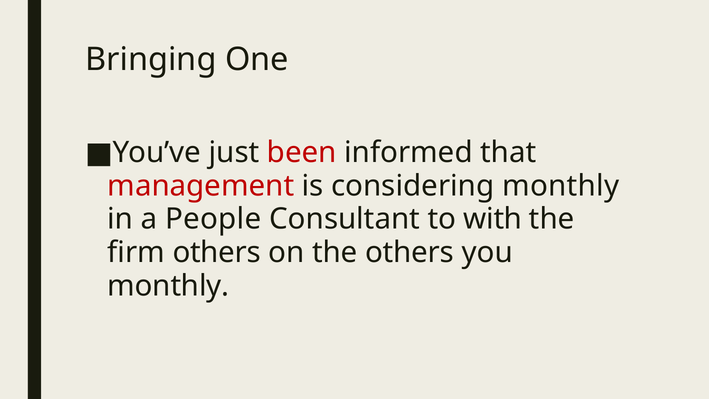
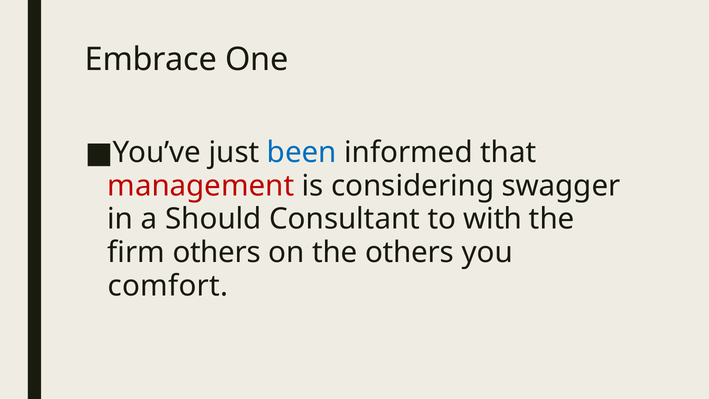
Bringing: Bringing -> Embrace (151, 60)
been colour: red -> blue (302, 152)
considering monthly: monthly -> swagger (561, 186)
People: People -> Should (213, 219)
monthly: monthly -> comfort (168, 286)
